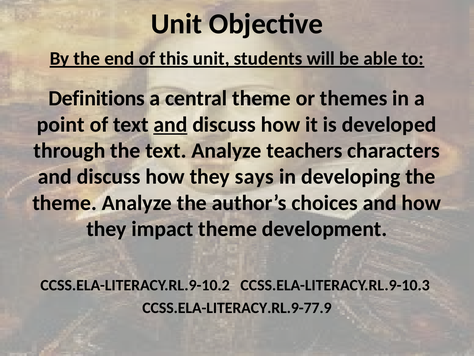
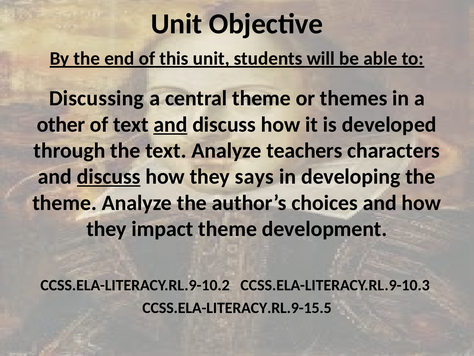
Definitions: Definitions -> Discussing (96, 98)
point: point -> other (61, 124)
discuss underline: none -> present (109, 177)
CCSS.ELA-LITERACY.RL.9-77.9: CCSS.ELA-LITERACY.RL.9-77.9 -> CCSS.ELA-LITERACY.RL.9-15.5 (237, 307)
